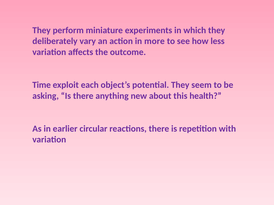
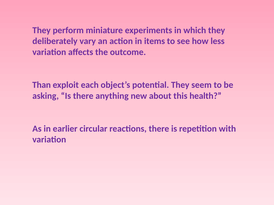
more: more -> items (155, 41)
Time: Time -> Than (42, 85)
